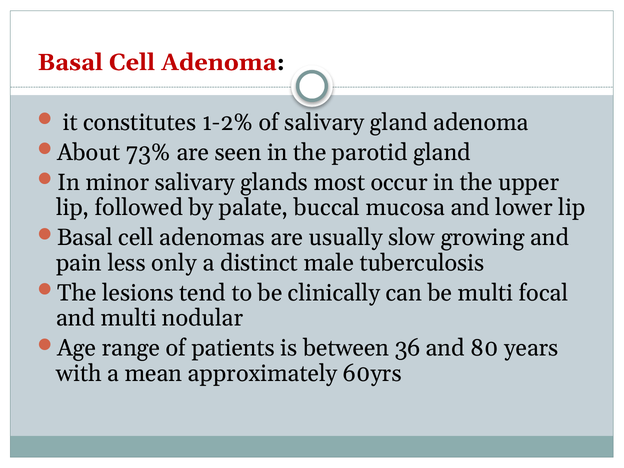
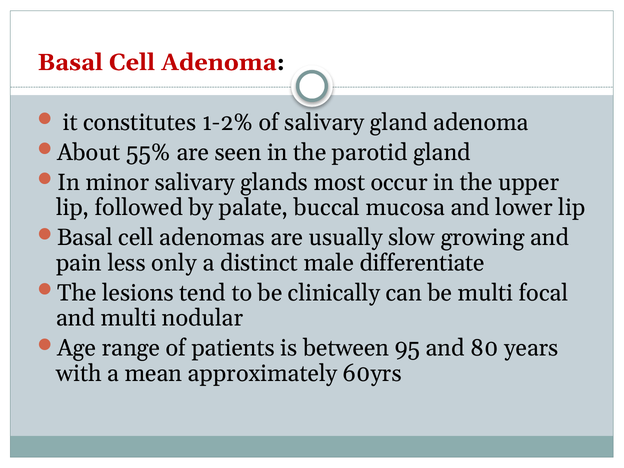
73%: 73% -> 55% (148, 152)
tuberculosis: tuberculosis -> differentiate (422, 263)
36: 36 -> 95 (408, 348)
